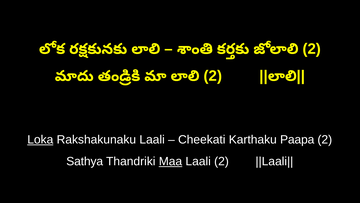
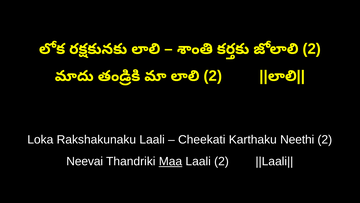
Loka underline: present -> none (40, 139)
Paapa: Paapa -> Neethi (297, 139)
Sathya: Sathya -> Neevai (85, 161)
